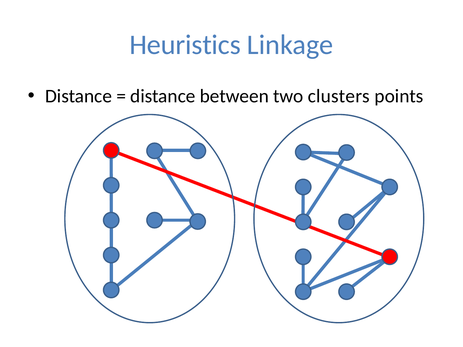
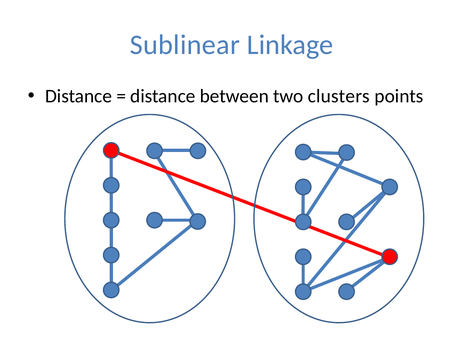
Heuristics: Heuristics -> Sublinear (185, 45)
